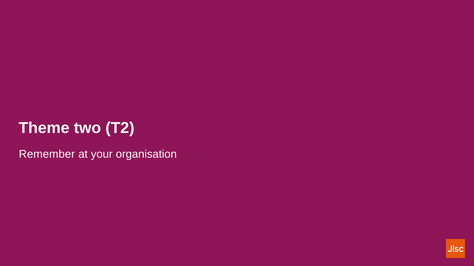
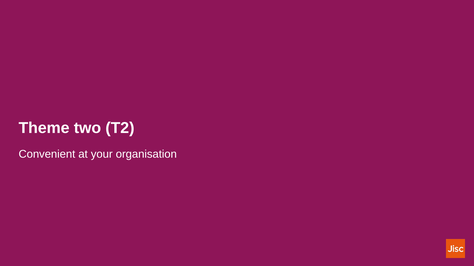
Remember: Remember -> Convenient (47, 154)
